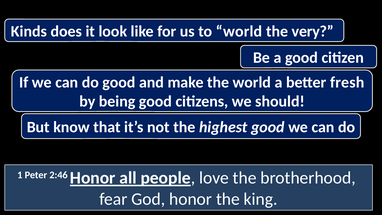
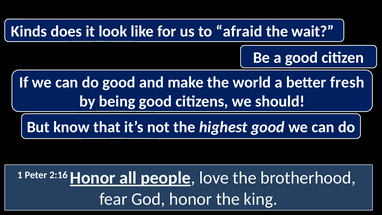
to world: world -> afraid (239, 31)
very: very -> wait (313, 31)
2:46: 2:46 -> 2:16 (59, 175)
